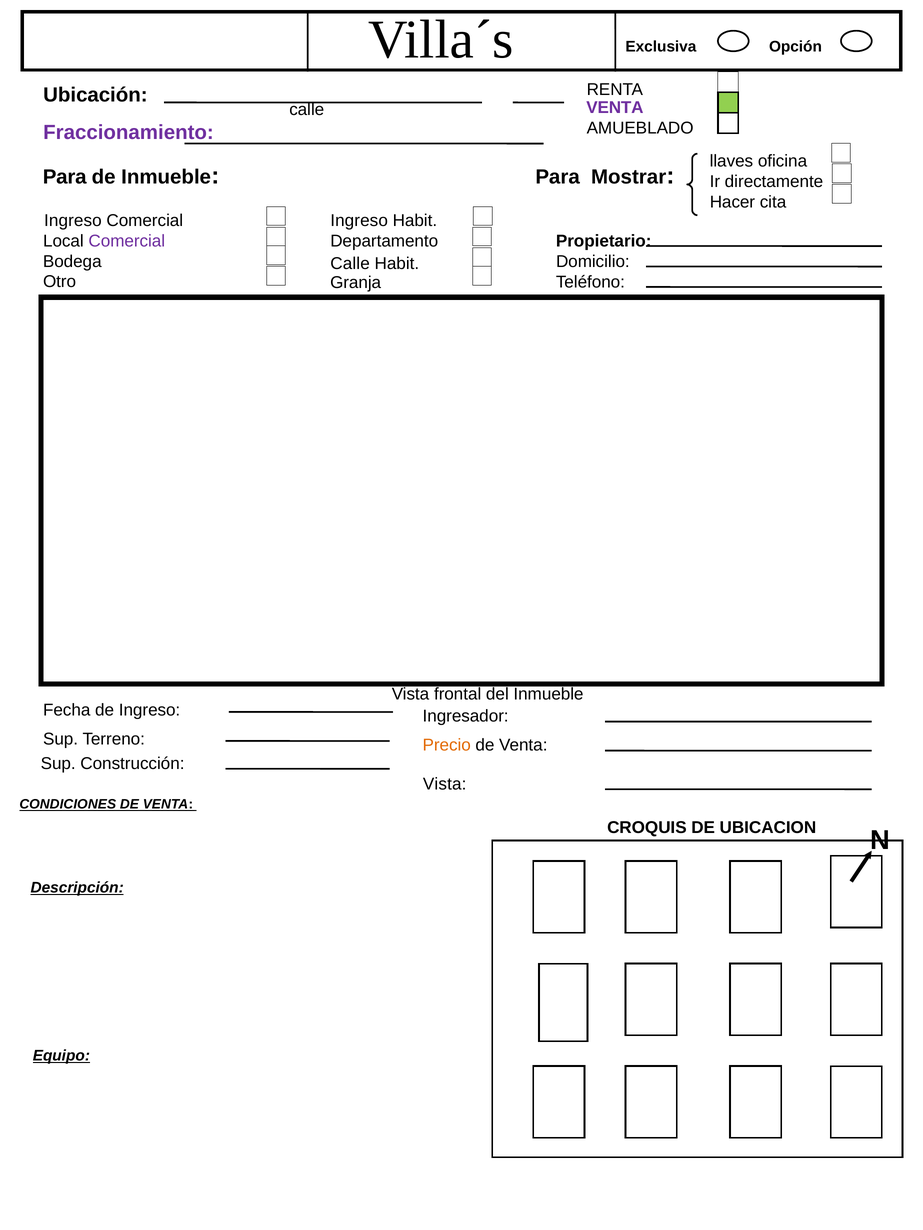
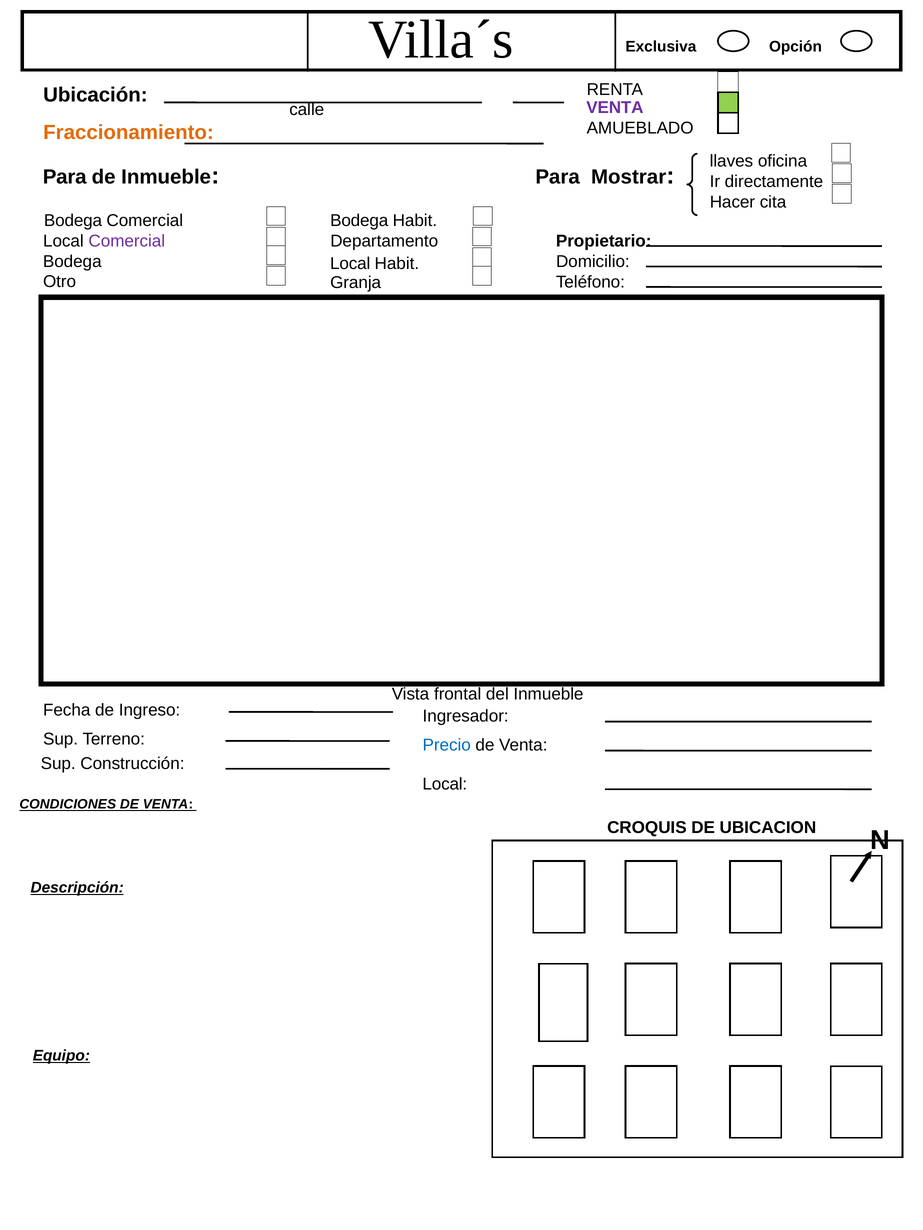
Fraccionamiento colour: purple -> orange (128, 133)
Ingreso: Ingreso -> Bodega (73, 221)
Ingreso: Ingreso -> Bodega (359, 221)
Calle: Calle -> Local (350, 264)
Precio colour: orange -> blue (447, 745)
Vista: Vista -> Local (445, 785)
